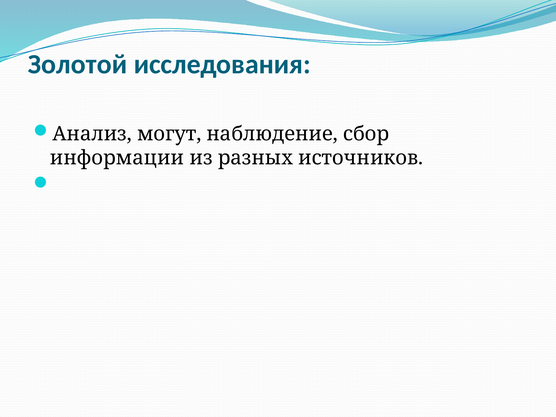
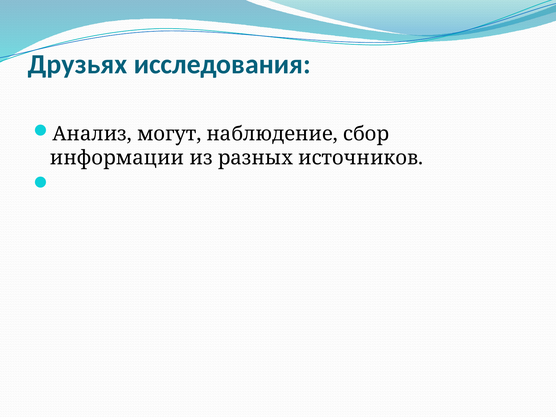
Золотой: Золотой -> Друзьях (78, 64)
